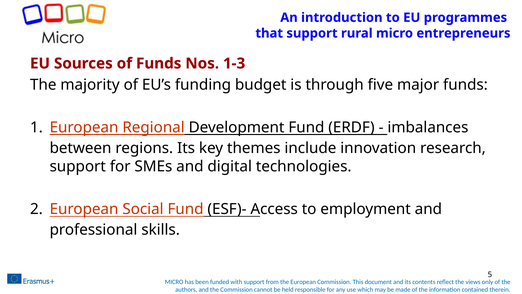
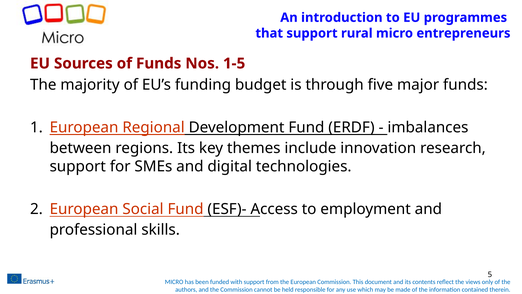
1-3: 1-3 -> 1-5 (234, 63)
